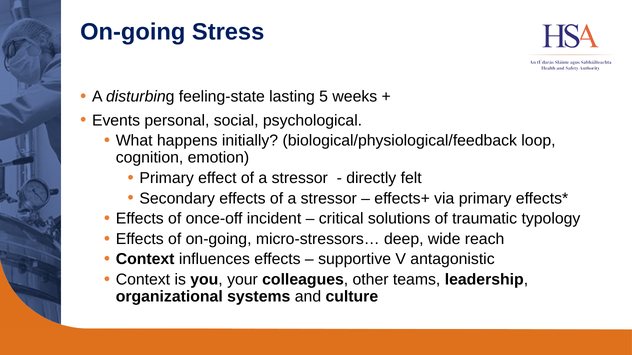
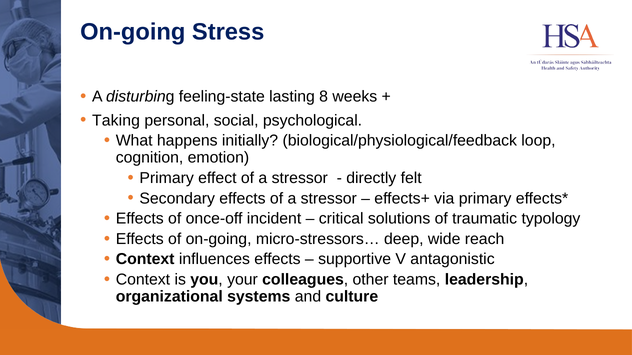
5: 5 -> 8 (324, 97)
Events: Events -> Taking (116, 121)
